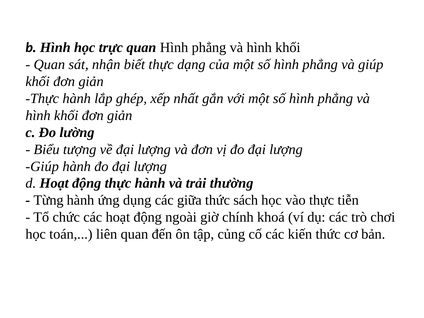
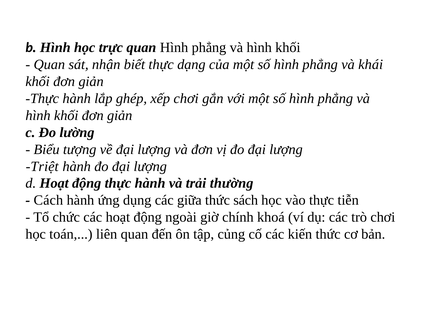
và giúp: giúp -> khái (371, 65)
xếp nhất: nhất -> chơi (186, 98)
Giúp: Giúp -> Triệt (42, 166)
Từng: Từng -> Cách (48, 200)
